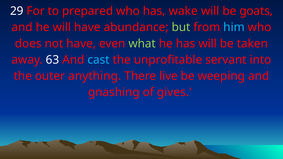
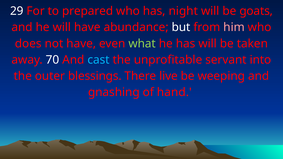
wake: wake -> night (183, 11)
but colour: light green -> white (181, 27)
him colour: light blue -> pink (234, 27)
63: 63 -> 70 (53, 60)
anything: anything -> blessings (95, 76)
gives: gives -> hand (174, 92)
